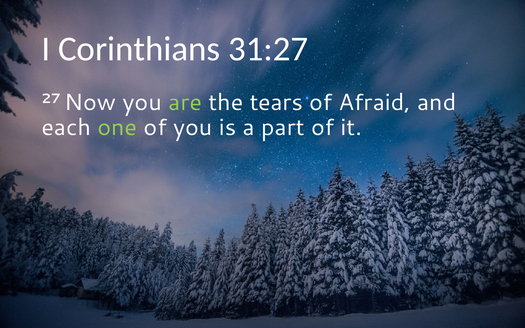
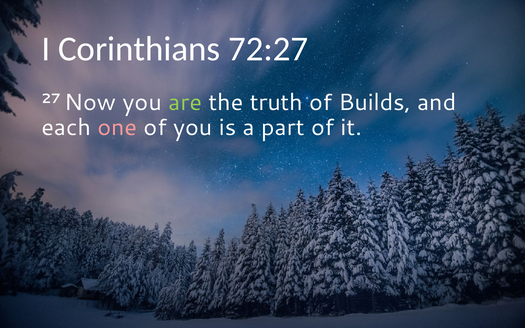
31:27: 31:27 -> 72:27 (268, 49)
tears: tears -> truth (276, 102)
Afraid: Afraid -> Builds (375, 102)
one colour: light green -> pink (117, 128)
